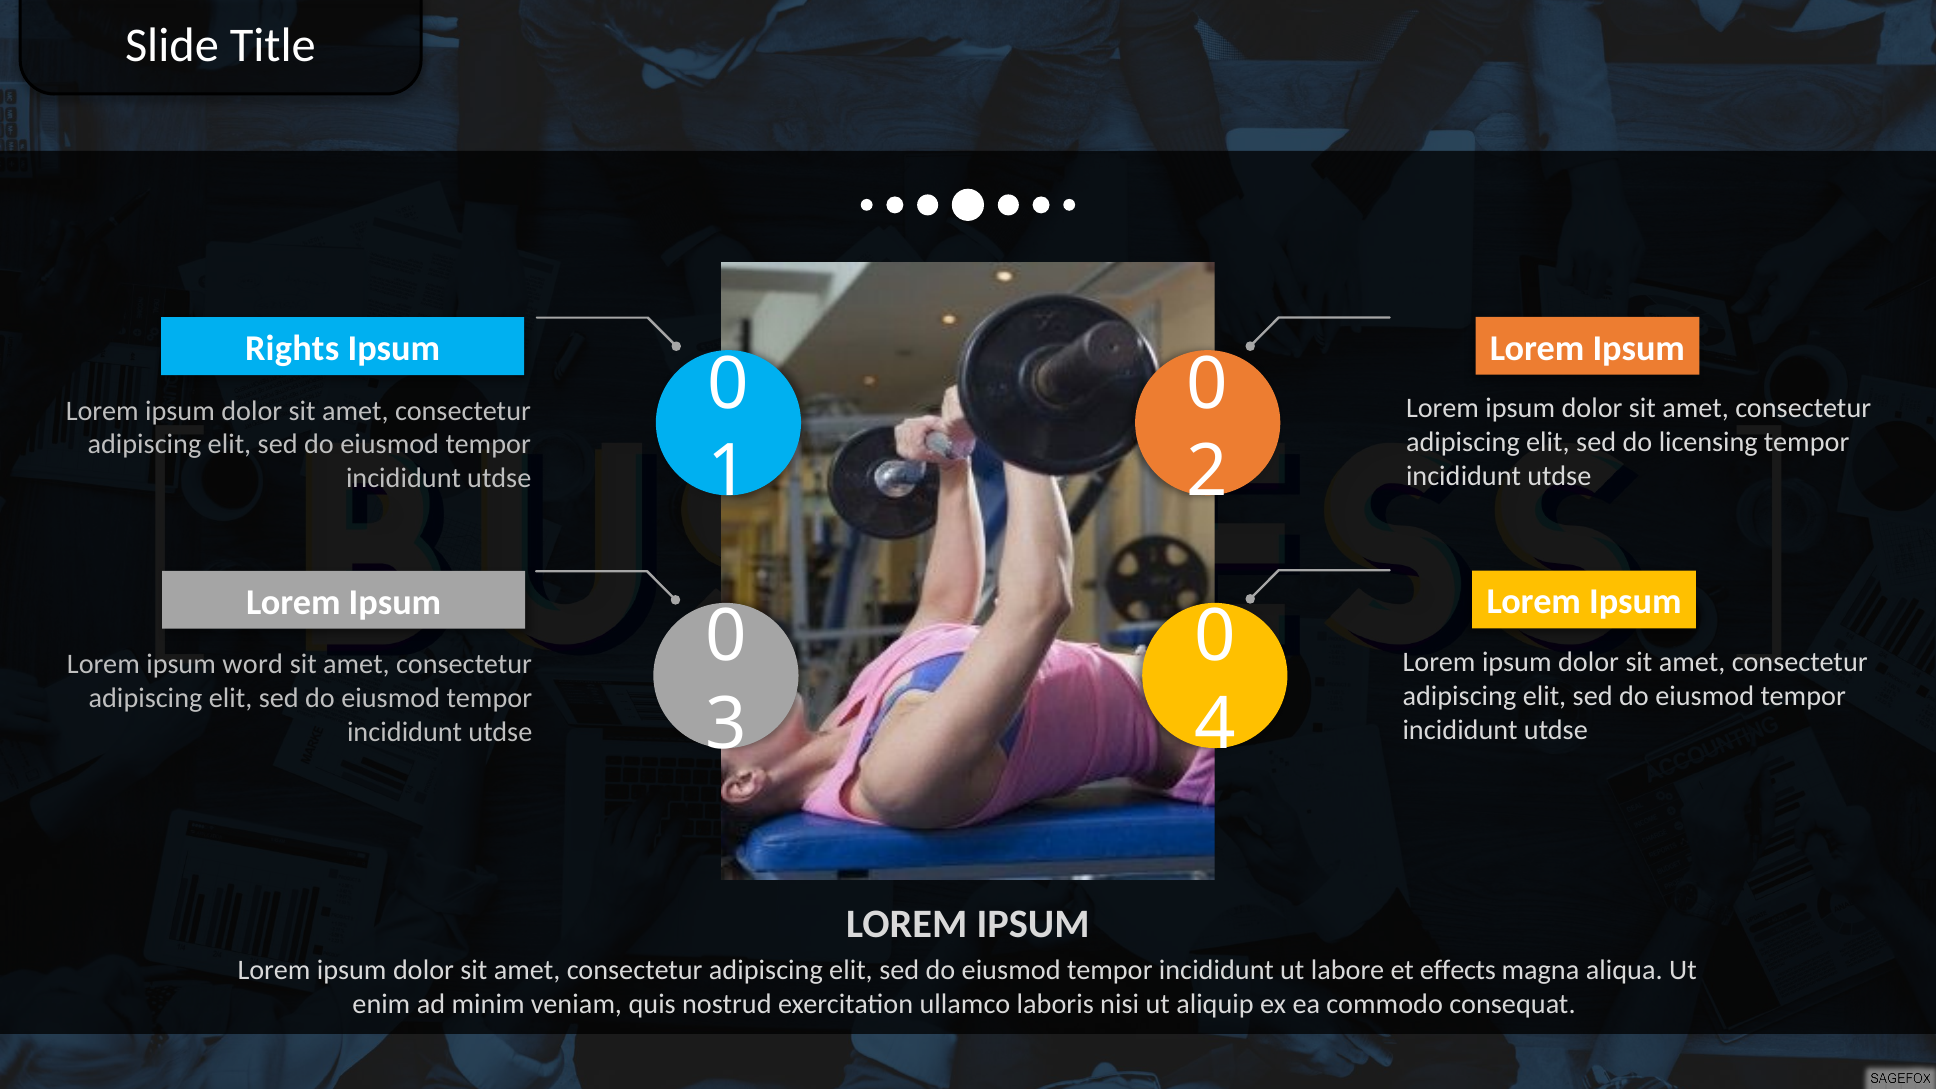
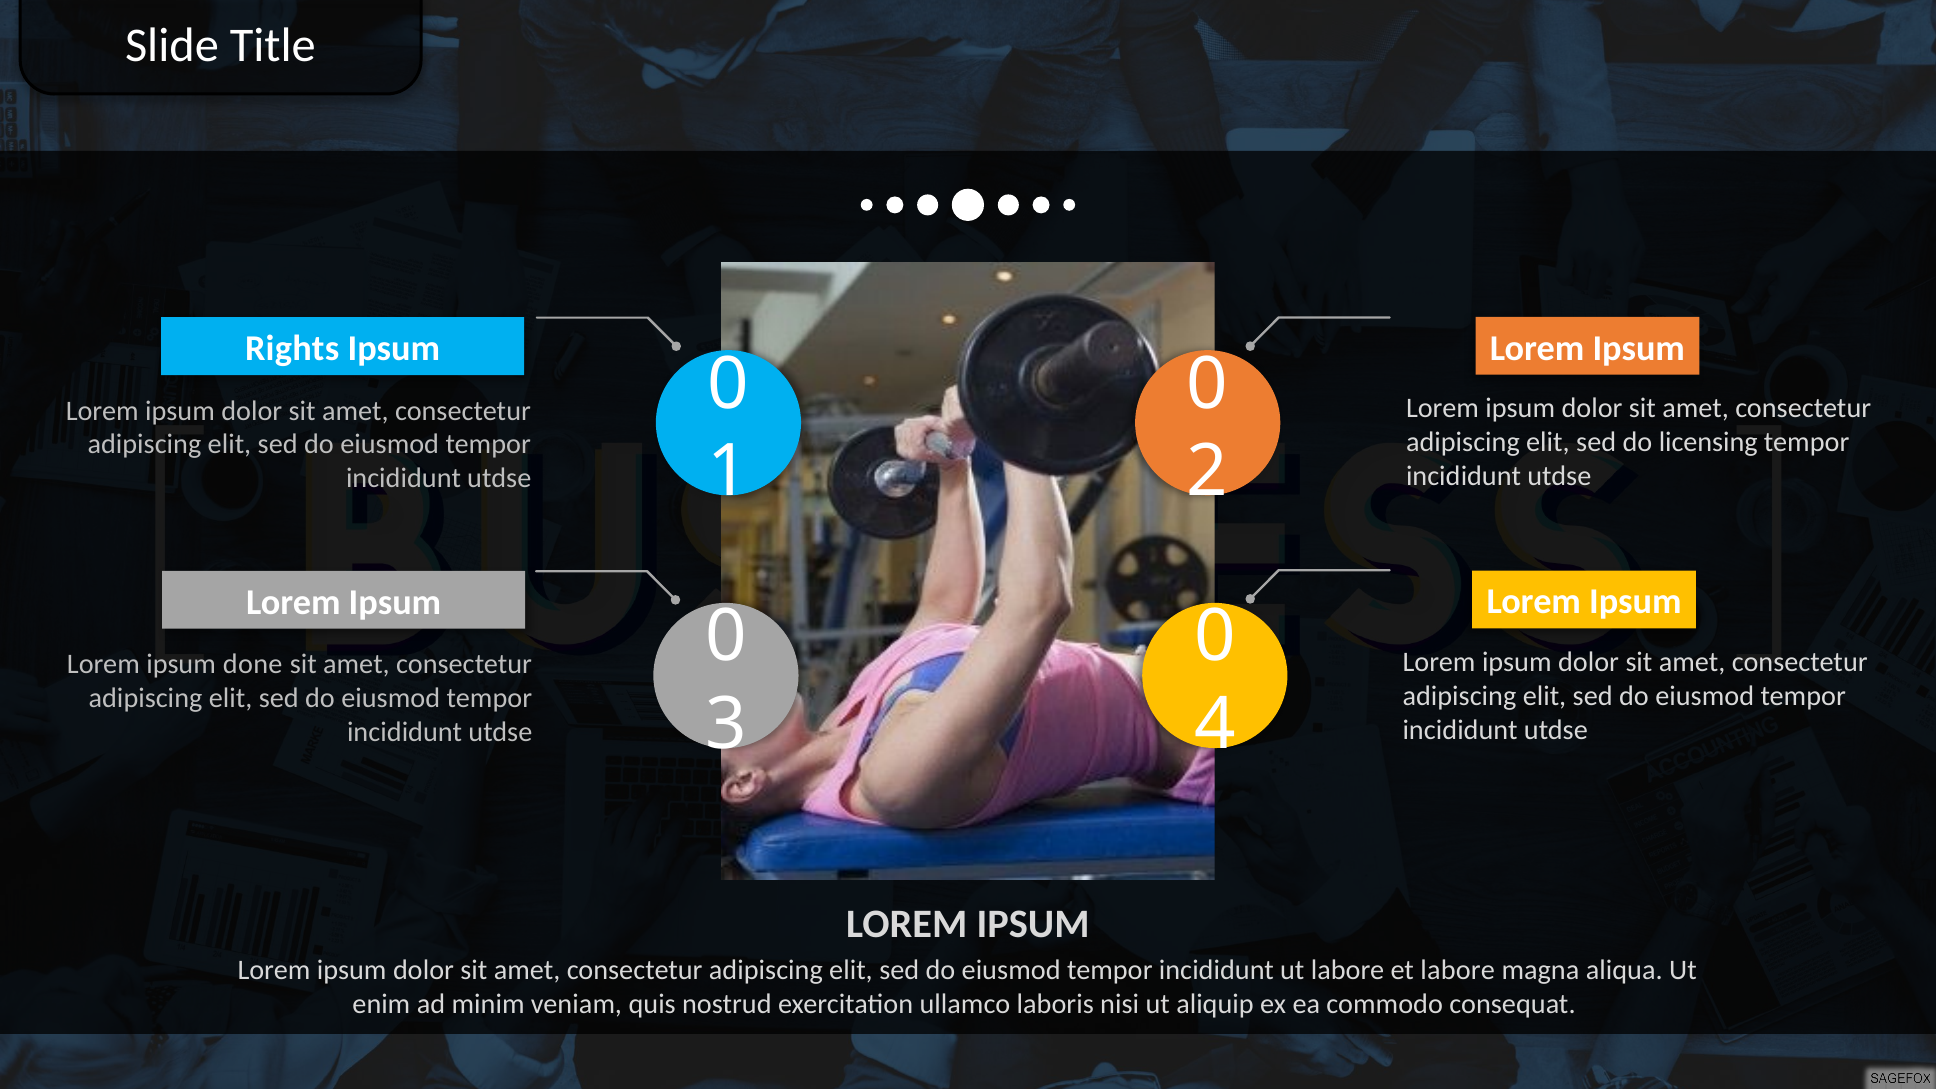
word: word -> done (253, 664)
et effects: effects -> labore (1458, 970)
